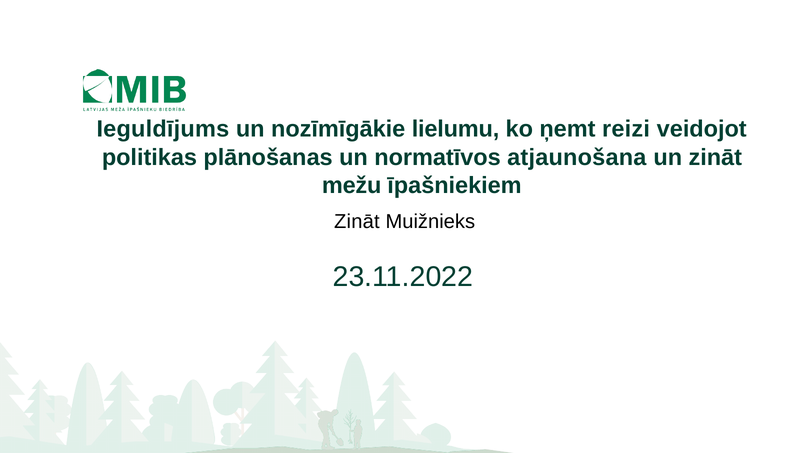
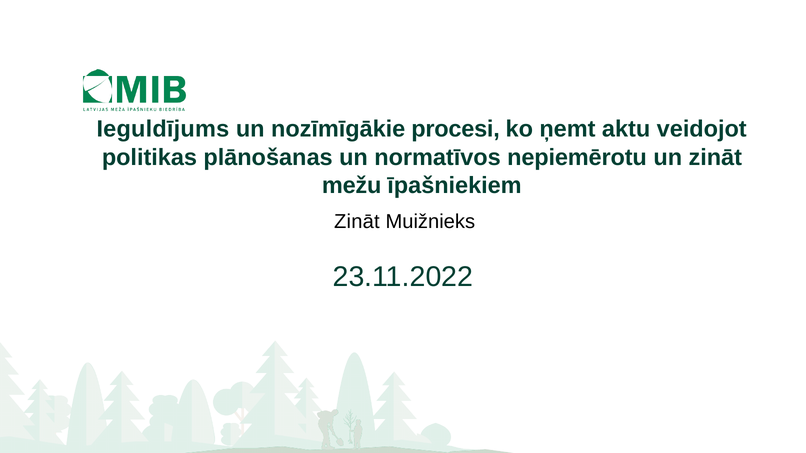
lielumu: lielumu -> procesi (456, 129)
reizi: reizi -> aktu (626, 129)
atjaunošana: atjaunošana -> nepiemērotu (577, 158)
